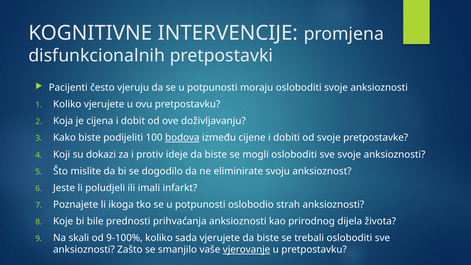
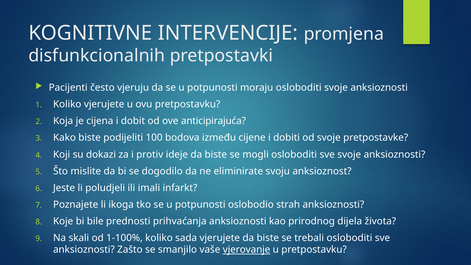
doživljavanju: doživljavanju -> anticipirajuća (213, 121)
bodova underline: present -> none (182, 138)
9-100%: 9-100% -> 1-100% (124, 238)
